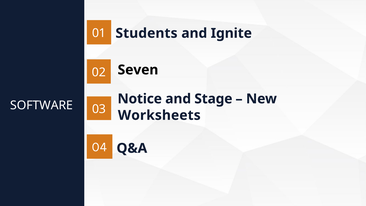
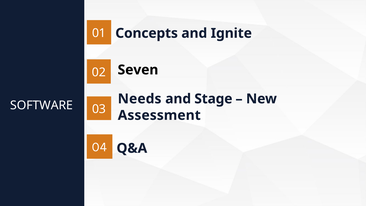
Students: Students -> Concepts (147, 33)
Notice: Notice -> Needs (140, 99)
Worksheets: Worksheets -> Assessment (159, 115)
